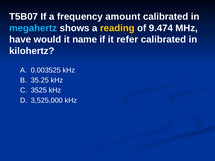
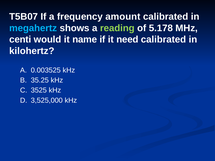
reading colour: yellow -> light green (117, 28)
9.474: 9.474 -> 5.178 (161, 28)
have: have -> centi (20, 40)
refer: refer -> need (127, 40)
